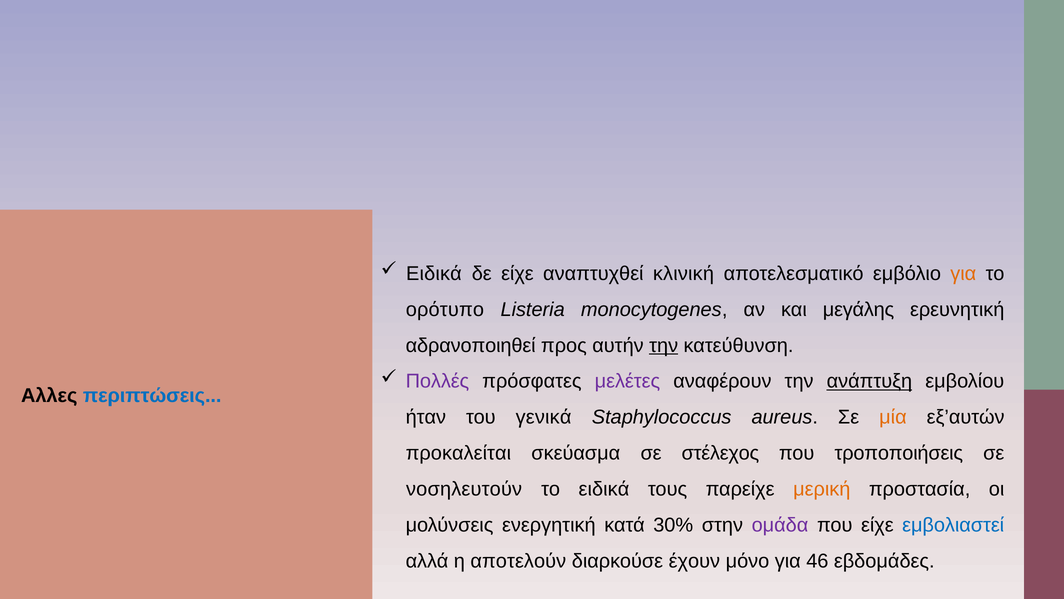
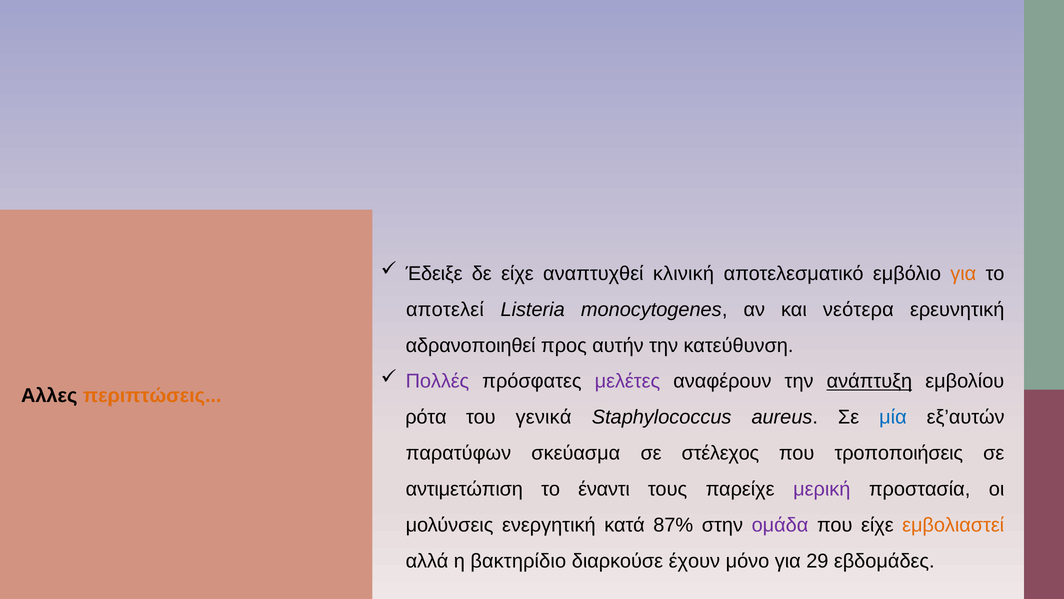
Ειδικά: Ειδικά -> Έδειξε (434, 273)
ορότυπο: ορότυπο -> αποτελεί (445, 309)
μεγάλης: μεγάλης -> νεότερα (858, 309)
την underline: present -> none (664, 345)
περιπτώσεις colour: blue -> orange (152, 395)
ήταν: ήταν -> ρότα (426, 417)
μία colour: orange -> blue (893, 417)
προκαλείται: προκαλείται -> παρατύφων (458, 453)
νοσηλευτούν: νοσηλευτούν -> αντιμετώπιση (464, 489)
το ειδικά: ειδικά -> έναντι (604, 489)
μερική colour: orange -> purple (822, 489)
30%: 30% -> 87% (673, 525)
εμβολιαστεί colour: blue -> orange (953, 525)
αποτελούν: αποτελούν -> βακτηρίδιο (518, 561)
46: 46 -> 29 (817, 561)
